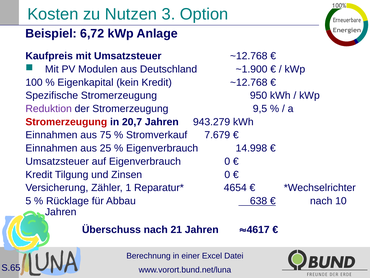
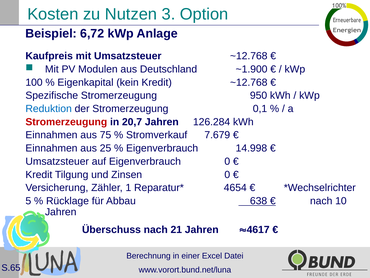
Reduktion colour: purple -> blue (49, 109)
9,5: 9,5 -> 0,1 (260, 109)
943.279: 943.279 -> 126.284 (212, 122)
